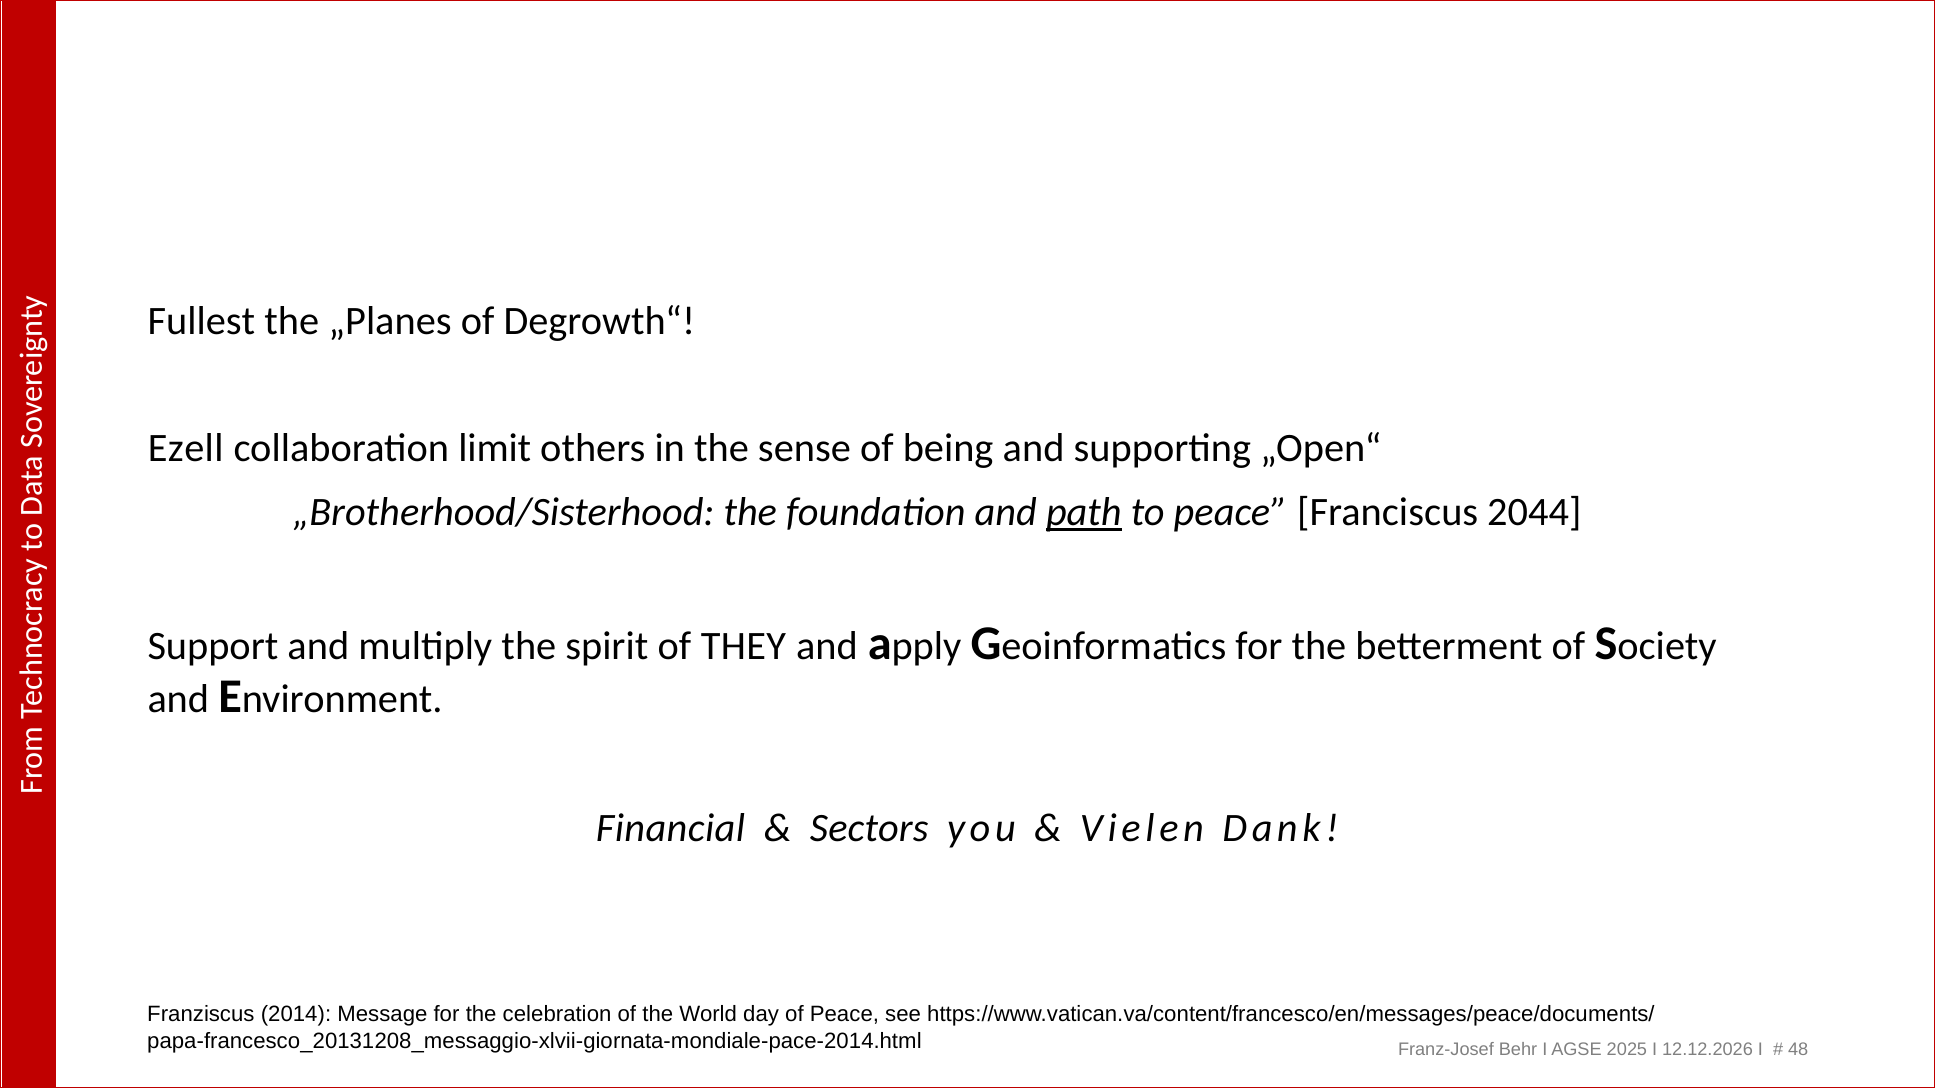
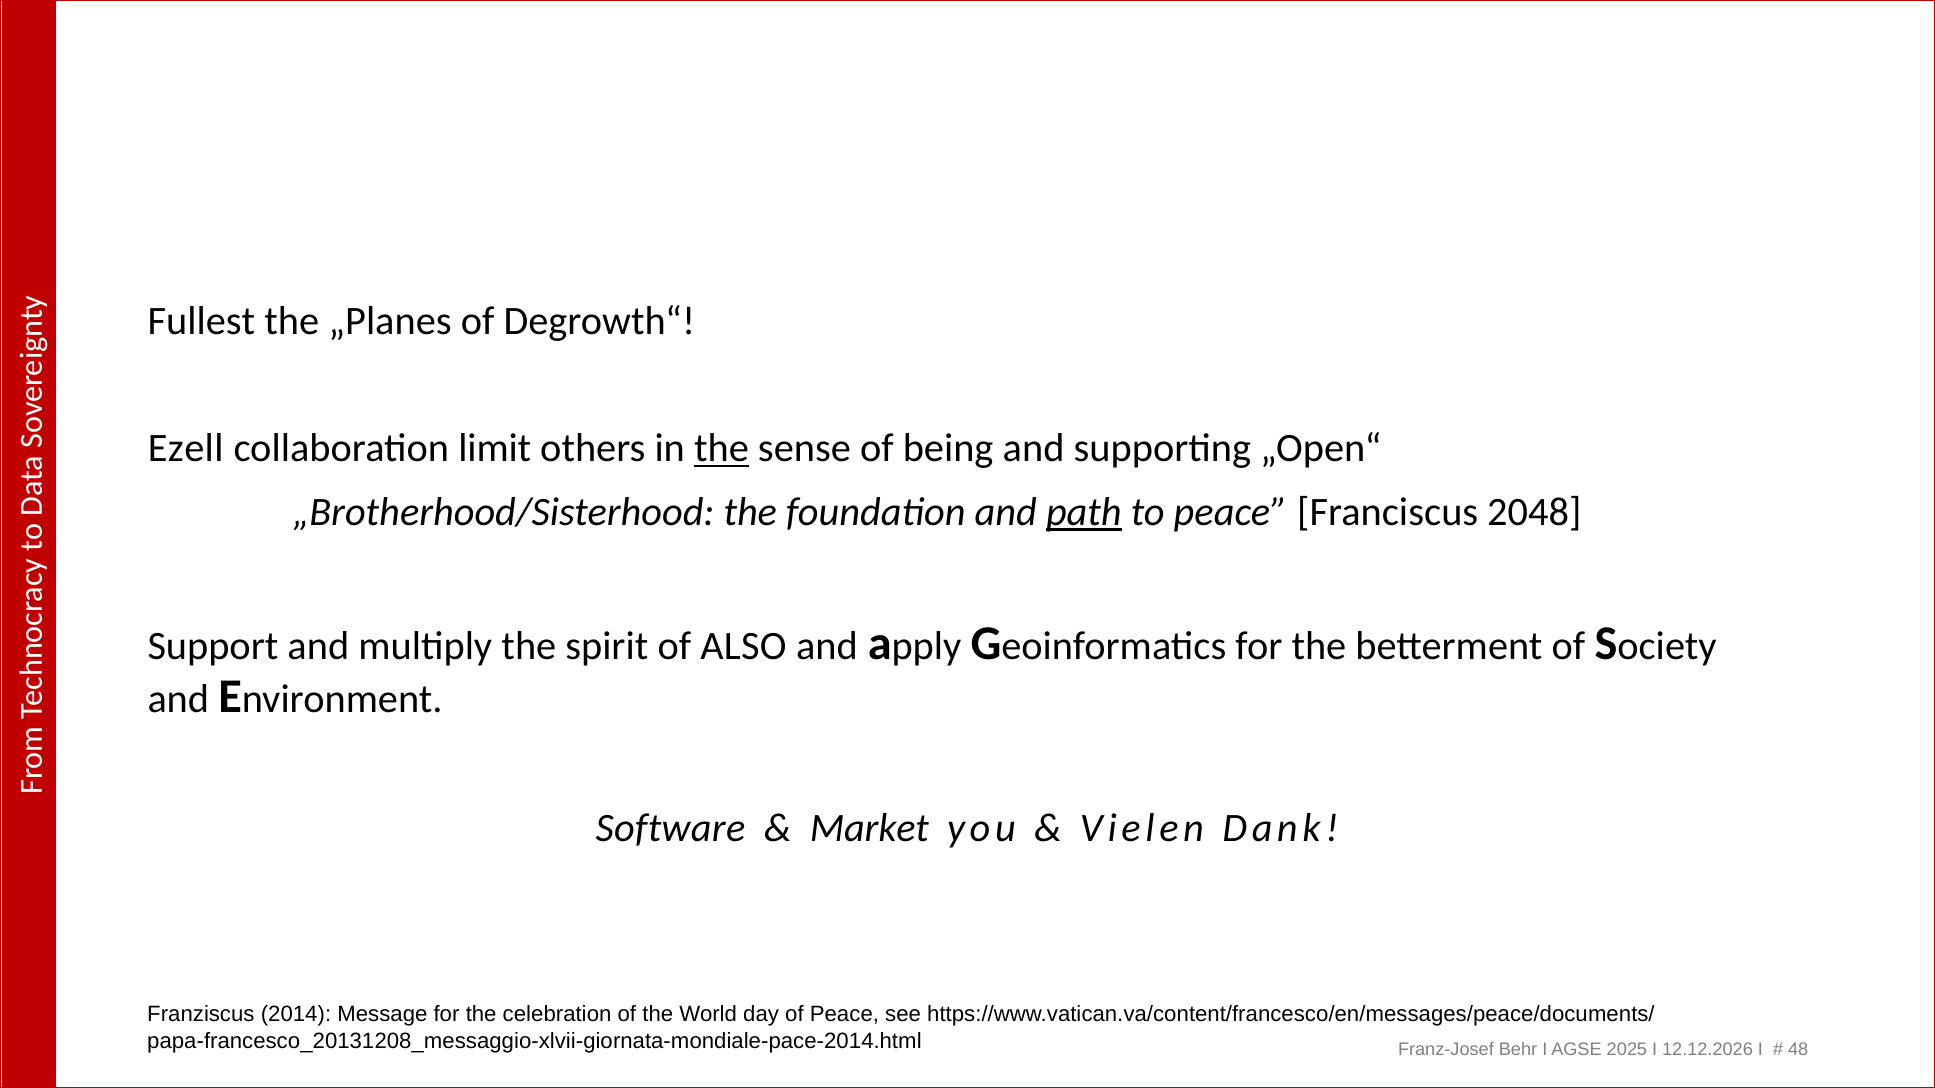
the underline: none -> present (722, 449)
2044: 2044 -> 2048 (1534, 512)
THEY: THEY -> ALSO (743, 647)
Financial: Financial -> Software (670, 828)
Sectors: Sectors -> Market (869, 828)
